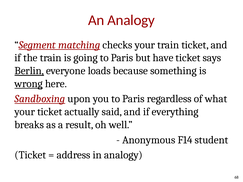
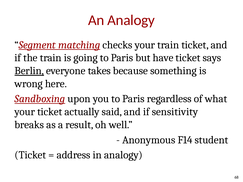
loads: loads -> takes (99, 71)
wrong underline: present -> none (29, 84)
everything: everything -> sensitivity (175, 112)
